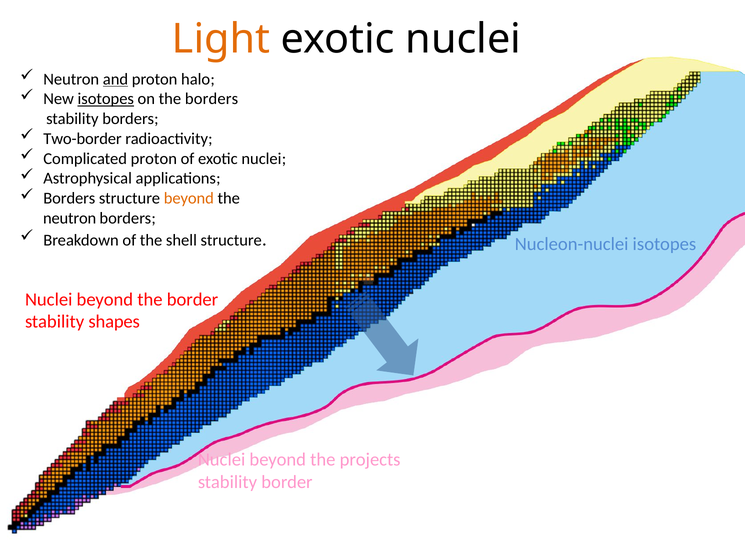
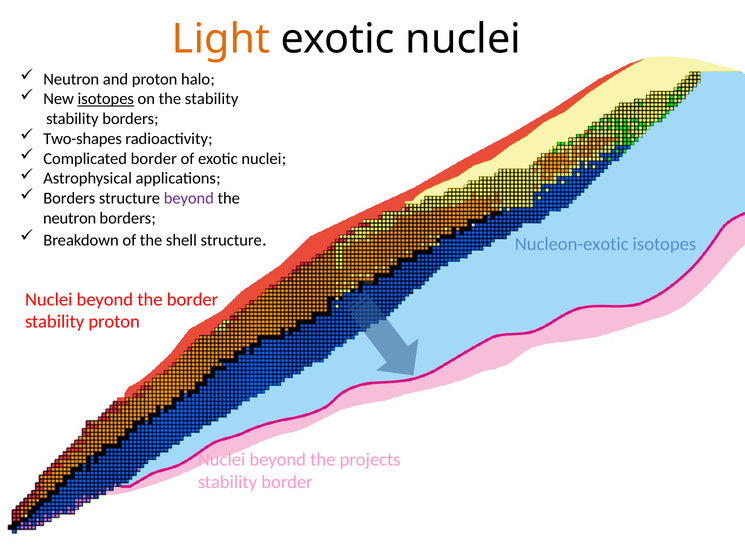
and underline: present -> none (116, 79)
the borders: borders -> stability (212, 99)
Two-border: Two-border -> Two-shapes (83, 139)
Complicated proton: proton -> border (154, 159)
beyond colour: orange -> purple (189, 198)
Nucleon-nuclei: Nucleon-nuclei -> Nucleon-exotic (572, 244)
stability shapes: shapes -> proton (114, 322)
